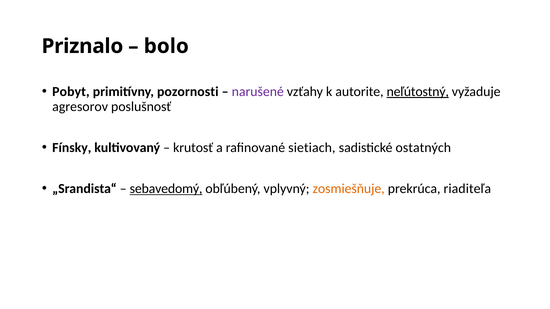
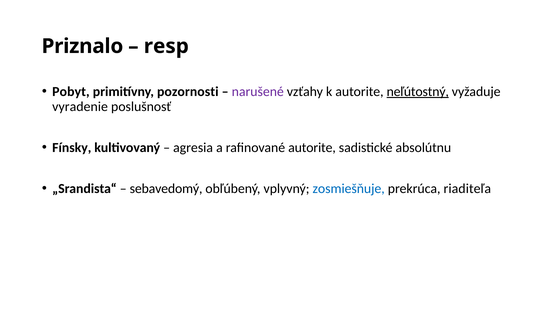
bolo: bolo -> resp (166, 46)
agresorov: agresorov -> vyradenie (80, 107)
krutosť: krutosť -> agresia (193, 148)
rafinované sietiach: sietiach -> autorite (312, 148)
ostatných: ostatných -> absolútnu (423, 148)
sebavedomý underline: present -> none (166, 189)
zosmiešňuje colour: orange -> blue (349, 189)
